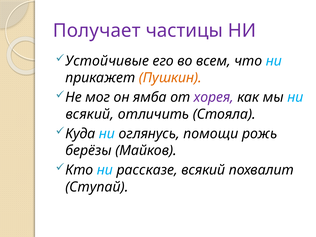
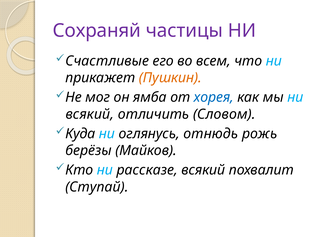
Получает: Получает -> Сохраняй (97, 31)
Устойчивые: Устойчивые -> Счастливые (107, 61)
хорея colour: purple -> blue (214, 97)
Стояла: Стояла -> Словом (224, 114)
помощи: помощи -> отнюдь (211, 134)
